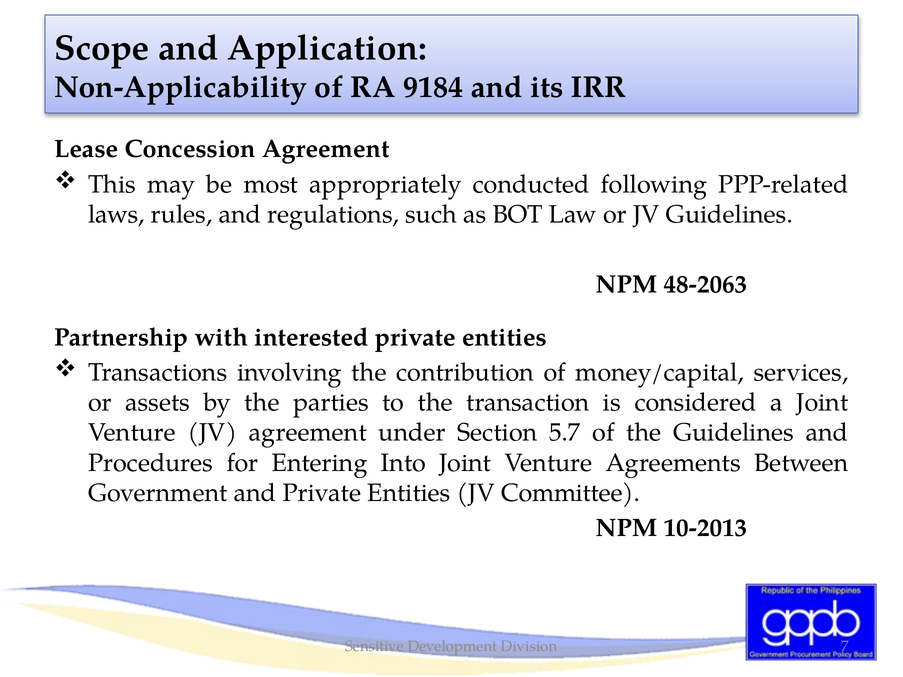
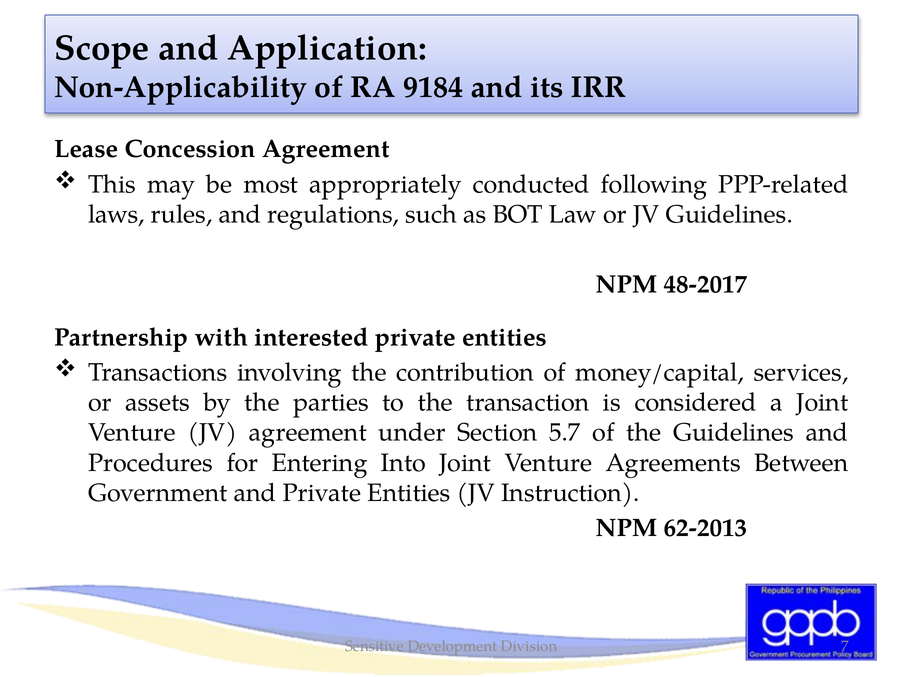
48-2063: 48-2063 -> 48-2017 (705, 285)
Committee: Committee -> Instruction (570, 493)
10-2013: 10-2013 -> 62-2013 (705, 528)
